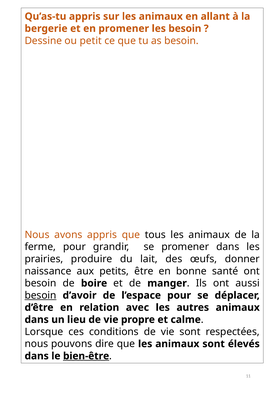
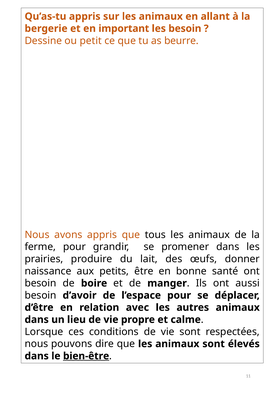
en promener: promener -> important (124, 29)
as besoin: besoin -> beurre (181, 41)
besoin underline: present -> none (41, 296)
